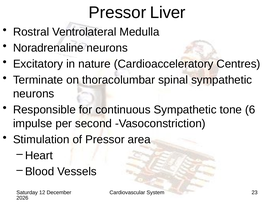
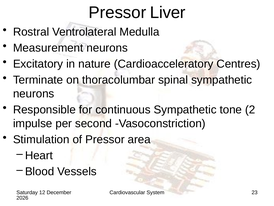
Noradrenaline: Noradrenaline -> Measurement (48, 48)
6: 6 -> 2 (250, 110)
